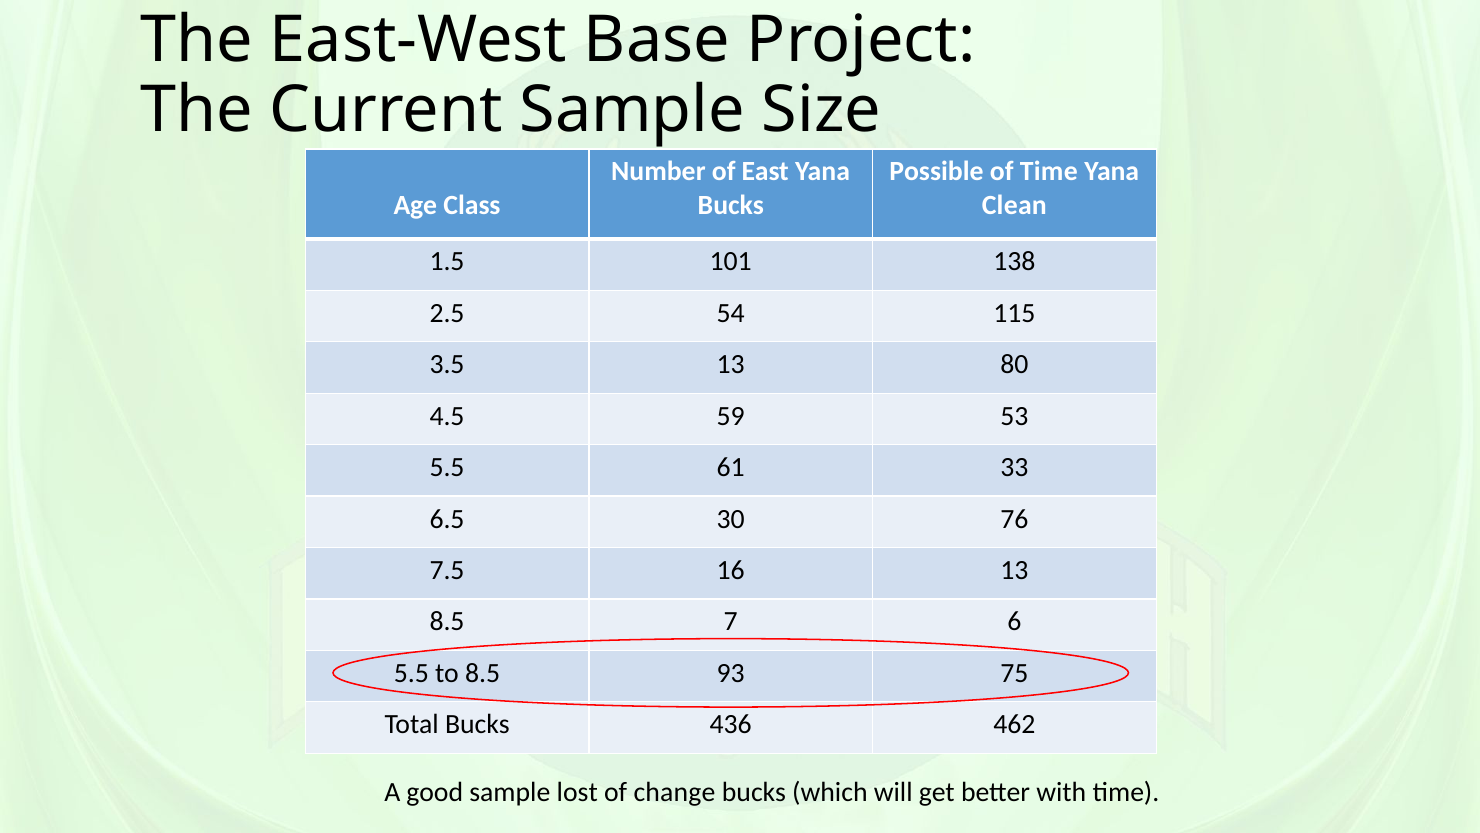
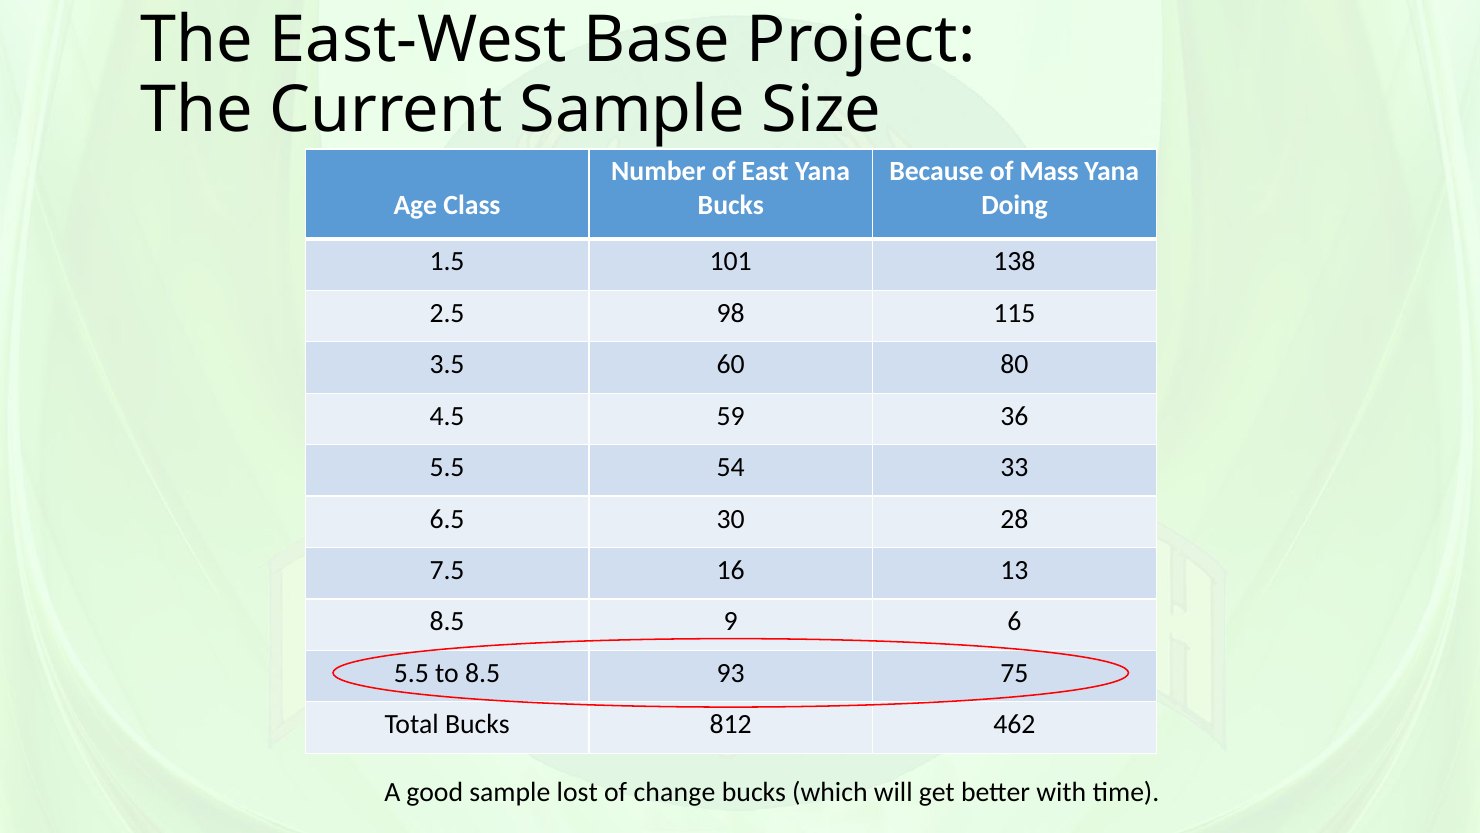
Possible: Possible -> Because (936, 172)
of Time: Time -> Mass (1049, 172)
Clean: Clean -> Doing (1015, 206)
54: 54 -> 98 (731, 313)
3.5 13: 13 -> 60 (731, 364)
53: 53 -> 36 (1014, 416)
61: 61 -> 54 (731, 467)
76: 76 -> 28 (1014, 519)
7: 7 -> 9 (731, 621)
436: 436 -> 812 (731, 724)
